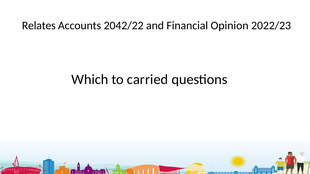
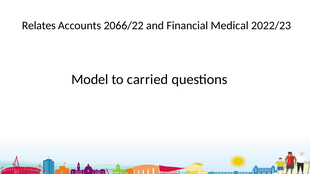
2042/22: 2042/22 -> 2066/22 (124, 26)
Opinion: Opinion -> Medical (230, 26)
Which: Which -> Model (90, 80)
